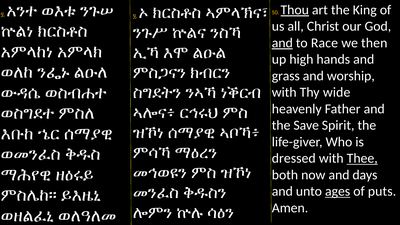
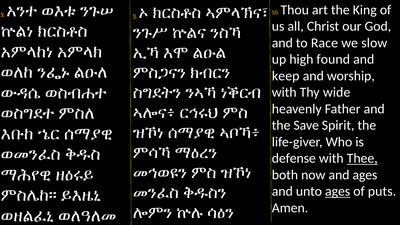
Thou underline: present -> none (295, 10)
and underline: present -> none (282, 43)
then: then -> slow (374, 43)
hands: hands -> found (333, 59)
grass: grass -> keep (286, 76)
dressed: dressed -> defense (294, 158)
and days: days -> ages (365, 175)
